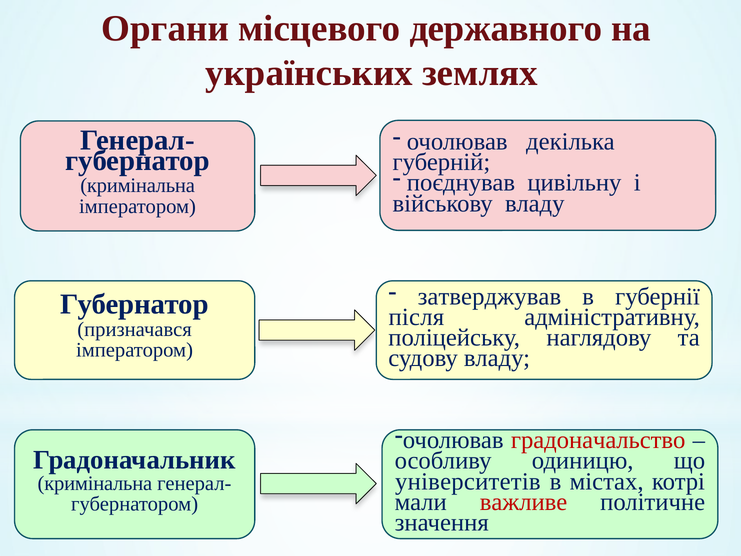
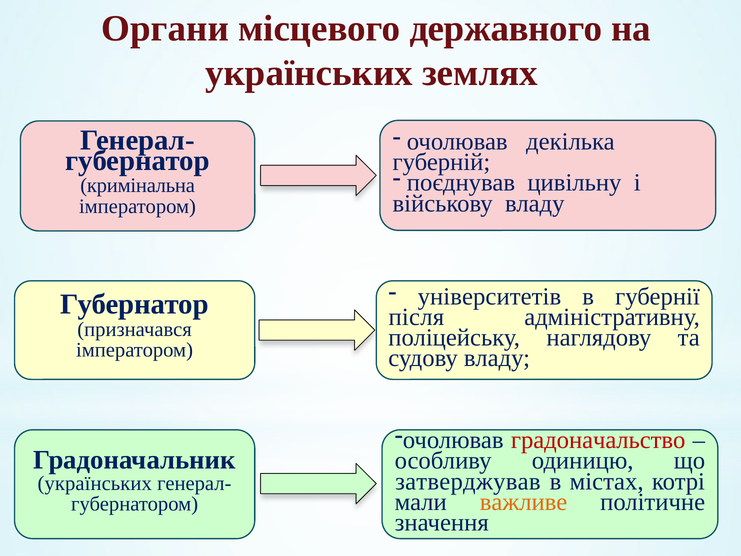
затверджував: затверджував -> університетів (489, 296)
університетів: університетів -> затверджував (468, 481)
кримінальна: кримінальна -> українських (95, 483)
важливе colour: red -> orange (524, 502)
